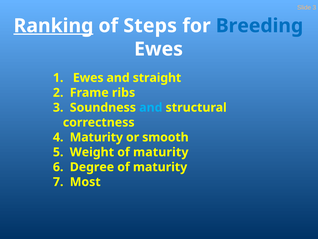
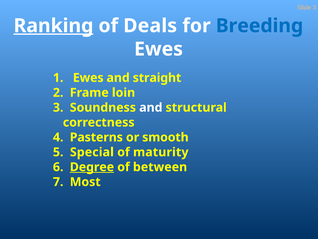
Steps: Steps -> Deals (150, 26)
ribs: ribs -> loin (124, 92)
and colour: light blue -> white (151, 107)
4 Maturity: Maturity -> Pasterns (96, 137)
Weight: Weight -> Special (92, 152)
Degree underline: none -> present (92, 167)
maturity: maturity -> between (160, 167)
